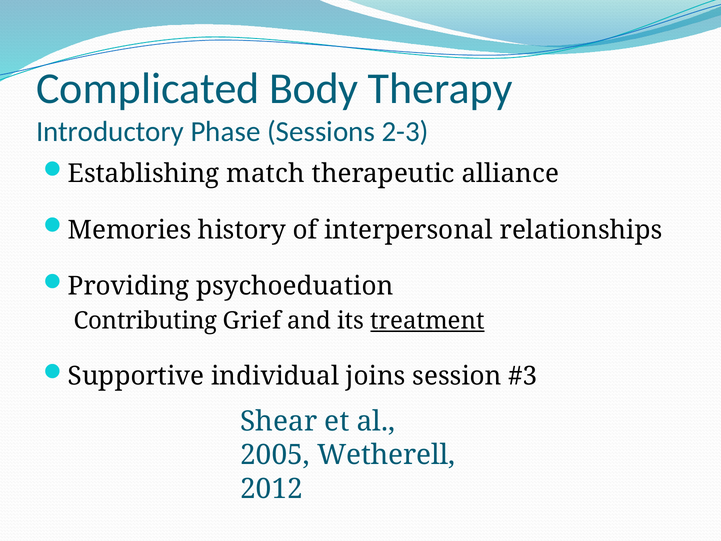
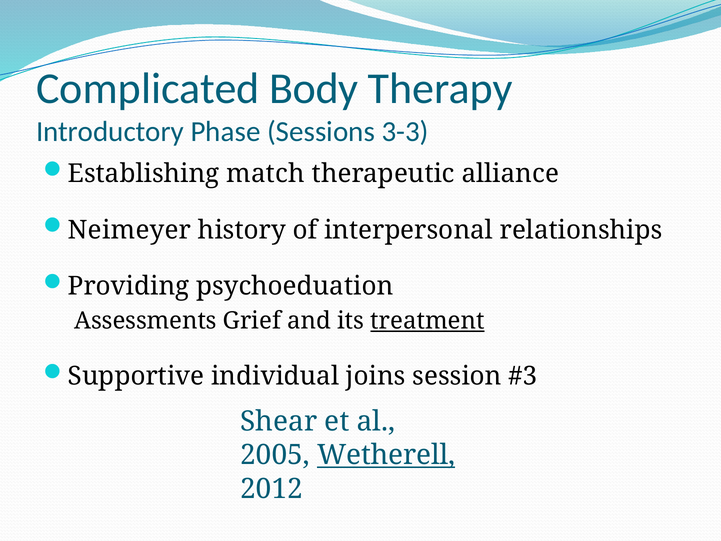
2-3: 2-3 -> 3-3 (405, 131)
Memories: Memories -> Neimeyer (129, 230)
Contributing: Contributing -> Assessments (145, 321)
Wetherell underline: none -> present (386, 455)
